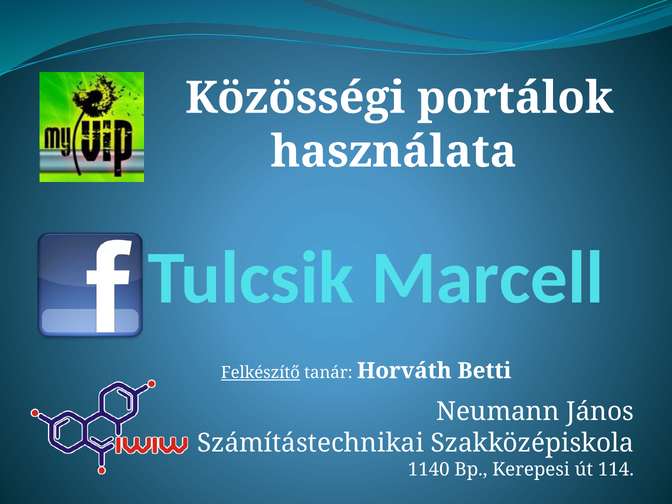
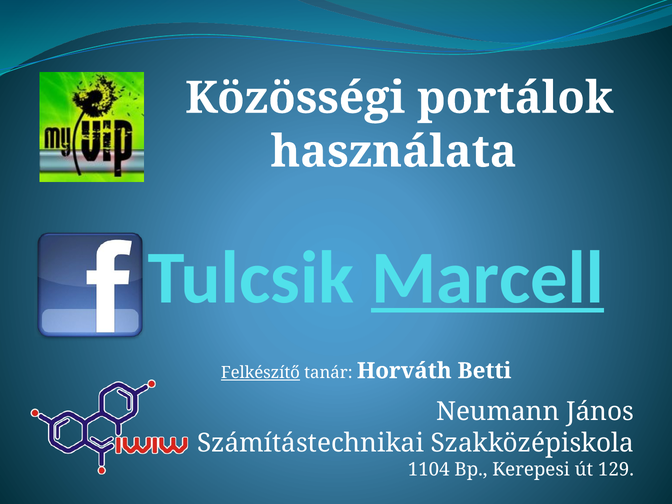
Marcell underline: none -> present (488, 278)
1140: 1140 -> 1104 (429, 469)
114: 114 -> 129 (616, 469)
